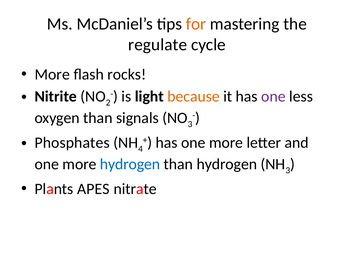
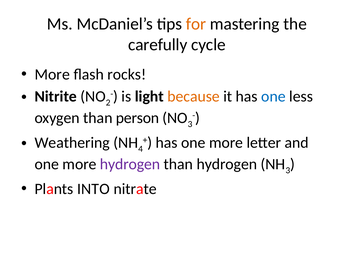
regulate: regulate -> carefully (158, 45)
one colour: purple -> blue (273, 96)
signals: signals -> person (137, 118)
Phosphates: Phosphates -> Weathering (72, 142)
hydrogen colour: blue -> purple (130, 164)
APES: APES -> INTO (93, 189)
